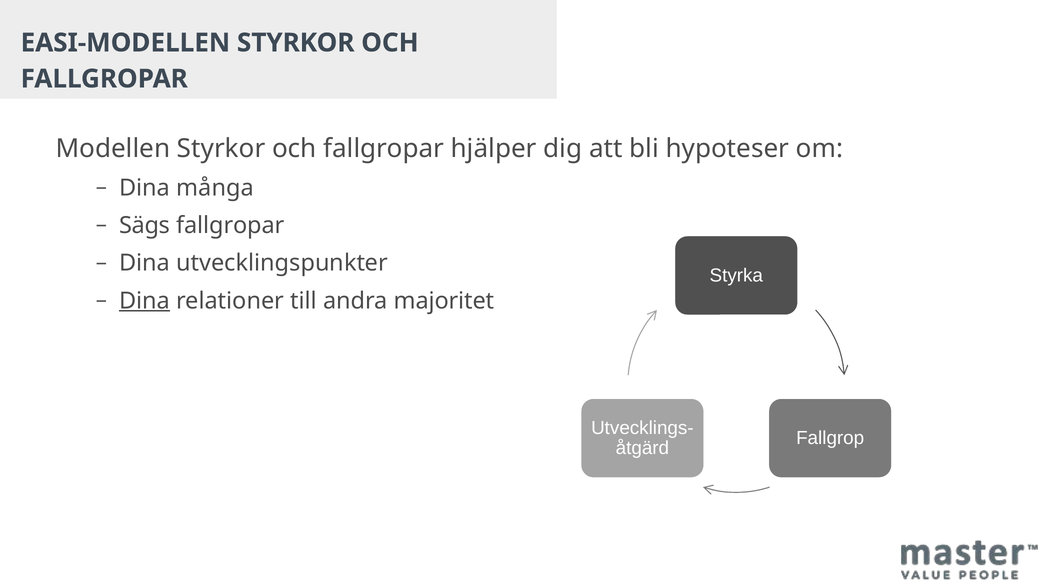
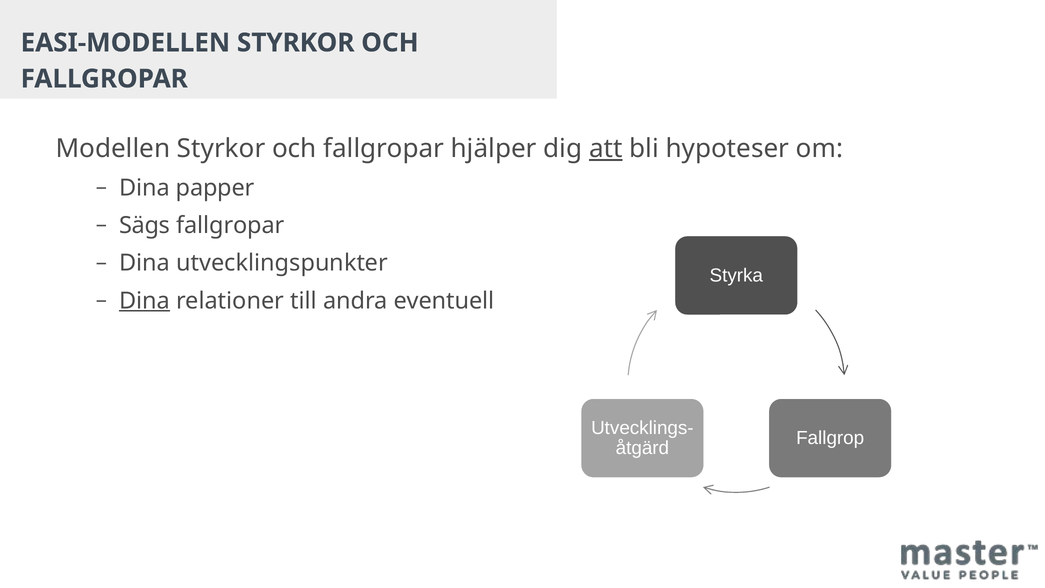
att underline: none -> present (606, 149)
många: många -> papper (215, 188)
majoritet: majoritet -> eventuell (444, 301)
